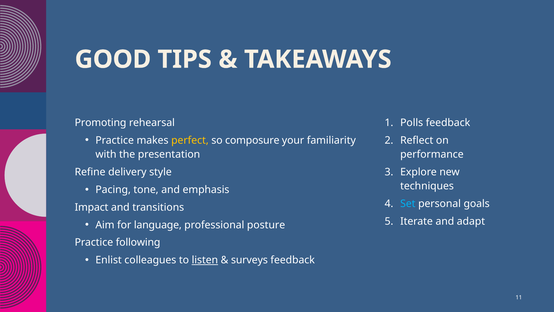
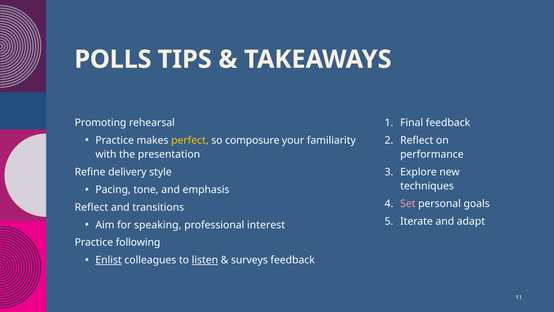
GOOD: GOOD -> POLLS (113, 59)
Polls: Polls -> Final (412, 122)
Set colour: light blue -> pink (408, 204)
Impact: Impact -> Reflect (91, 207)
language: language -> speaking (158, 225)
posture: posture -> interest (266, 225)
Enlist underline: none -> present (109, 260)
